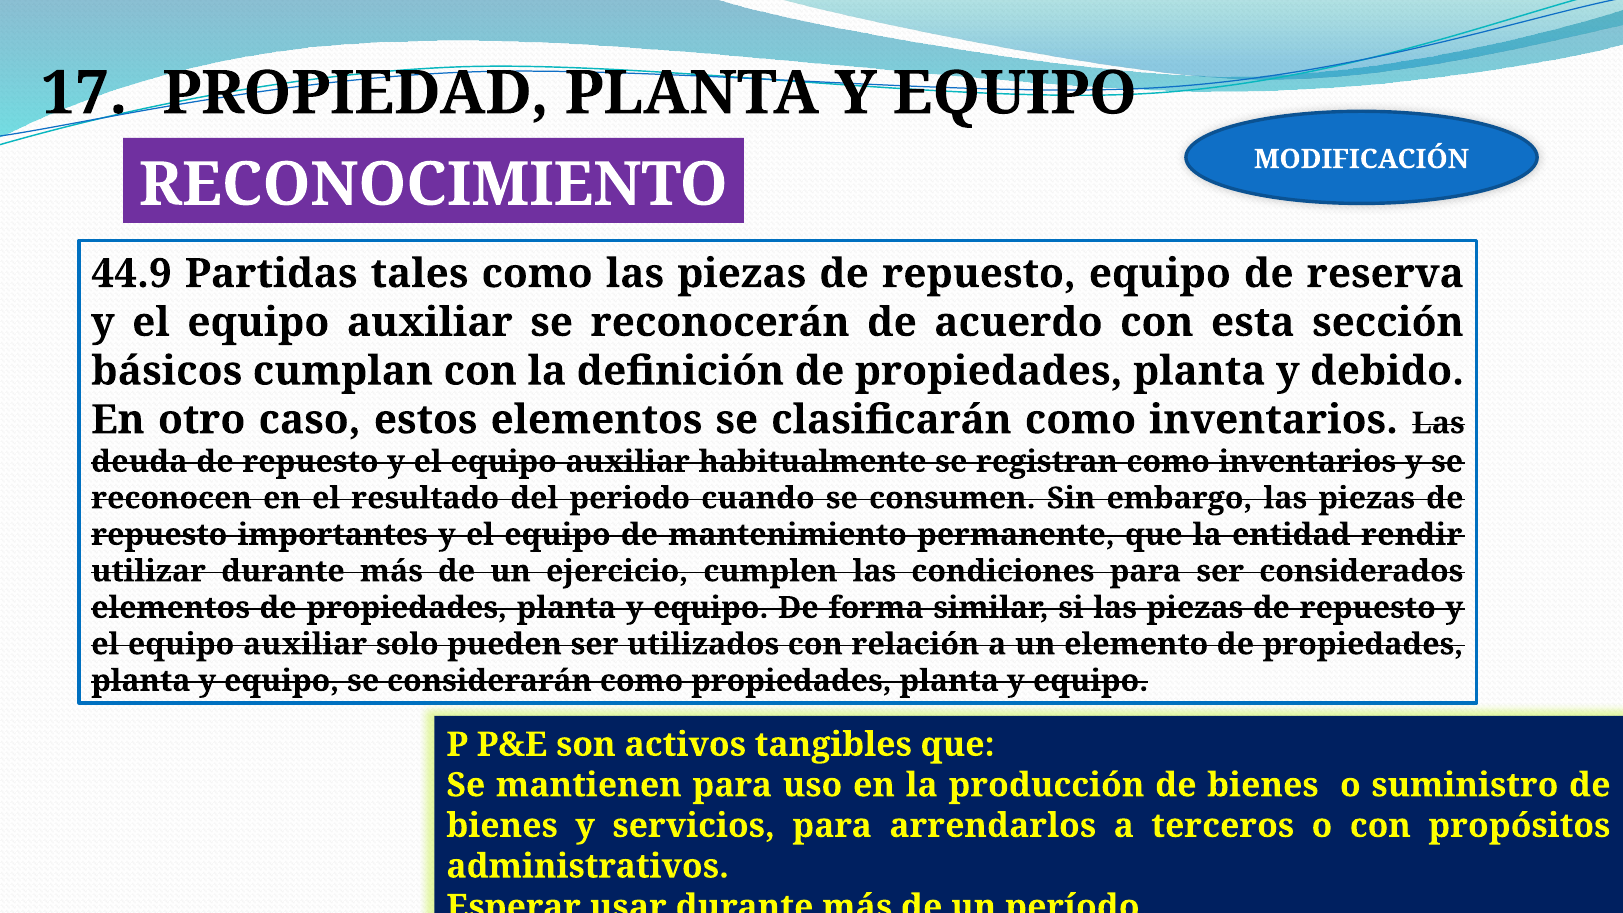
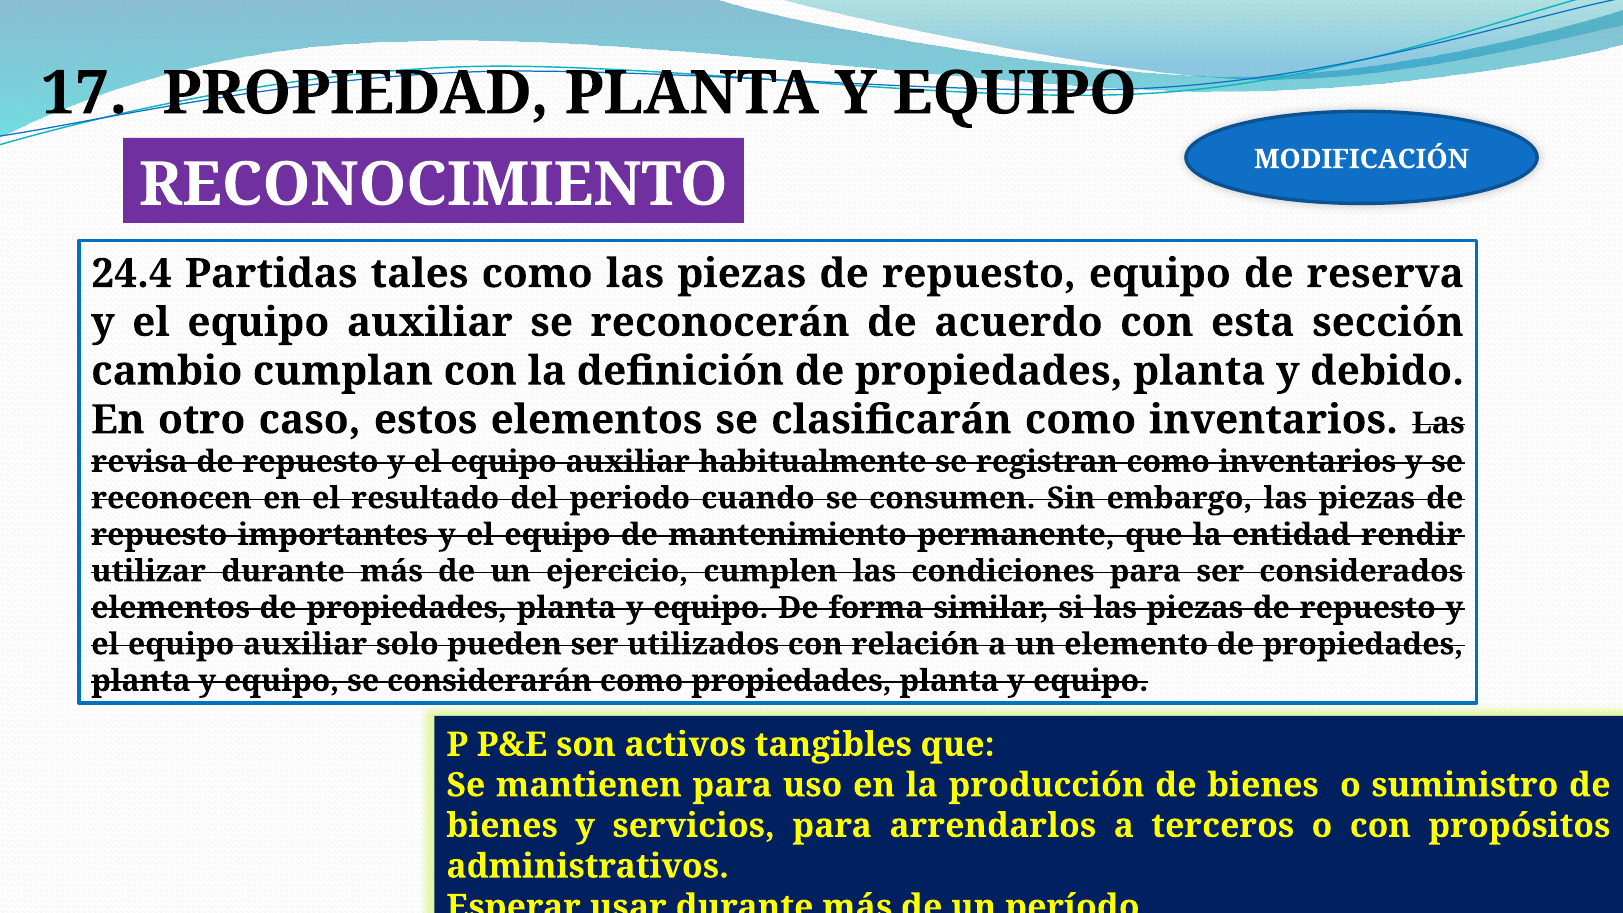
44.9: 44.9 -> 24.4 (132, 274)
básicos: básicos -> cambio (167, 371)
deuda: deuda -> revisa (139, 462)
